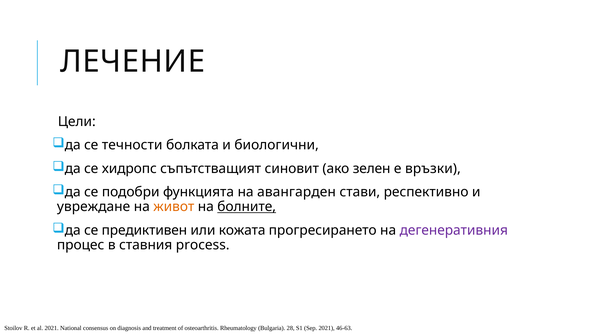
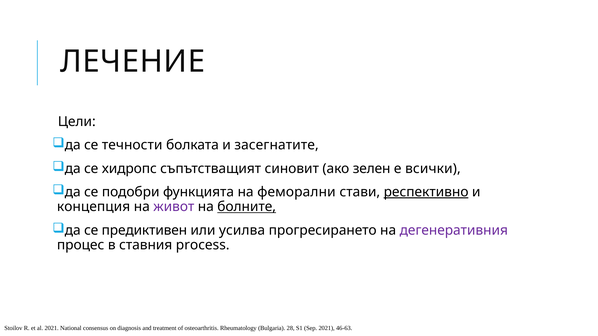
биологични: биологични -> засегнатите (277, 145)
връзки: връзки -> всички (433, 169)
авангарден: авангарден -> феморални (296, 192)
респективно underline: none -> present (426, 192)
увреждане: увреждане -> концепция (94, 207)
живот colour: orange -> purple (174, 207)
кожата: кожата -> усилва (242, 231)
